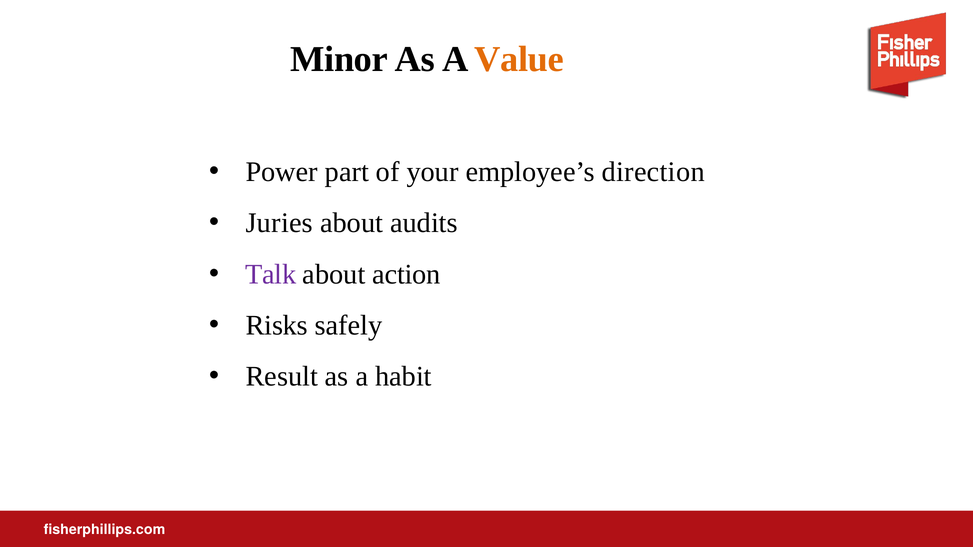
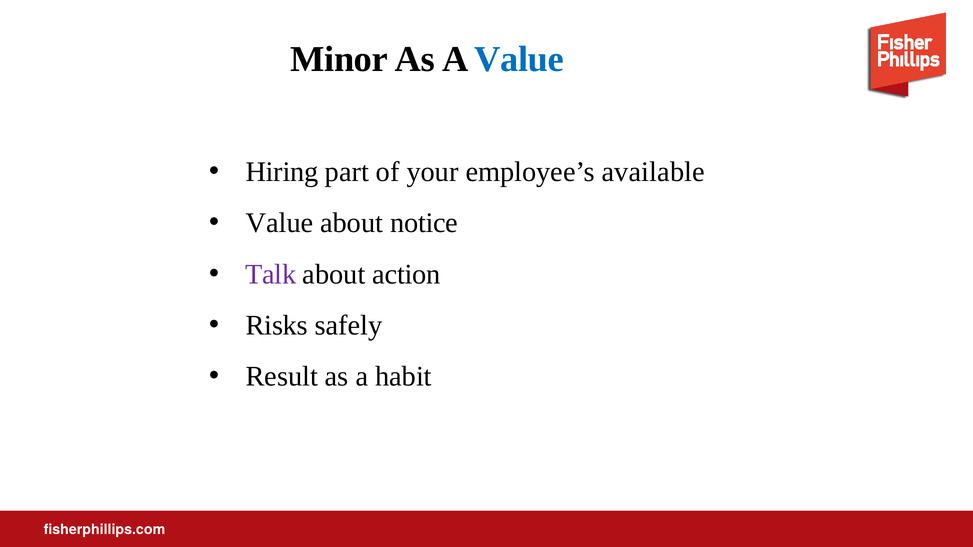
Value colour: orange -> blue (519, 59)
Power: Power -> Hiring (282, 172)
direction: direction -> available (653, 172)
Juries: Juries -> Value (279, 223)
audits: audits -> notice (424, 223)
